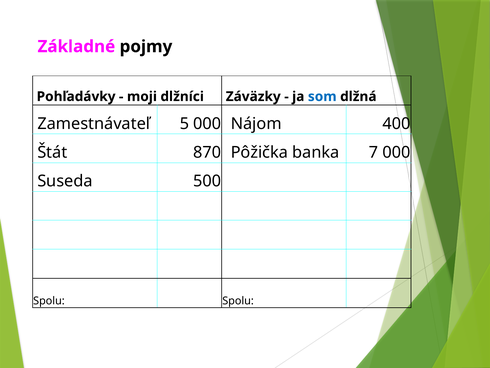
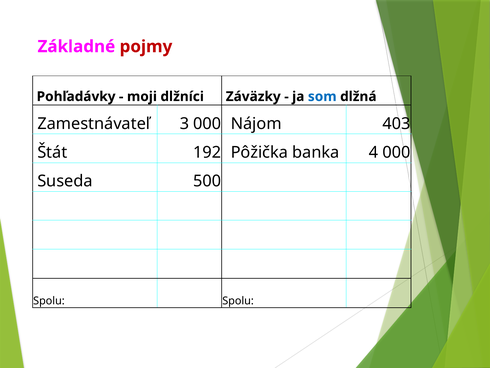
pojmy colour: black -> red (146, 46)
5: 5 -> 3 (184, 123)
400: 400 -> 403 (396, 123)
870: 870 -> 192 (207, 152)
7: 7 -> 4 (374, 152)
